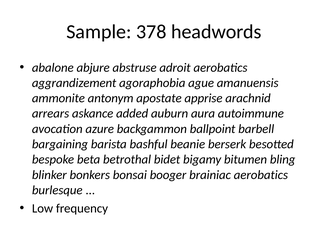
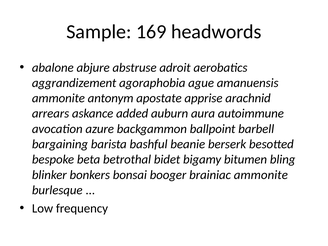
378: 378 -> 169 (151, 32)
brainiac aerobatics: aerobatics -> ammonite (261, 175)
